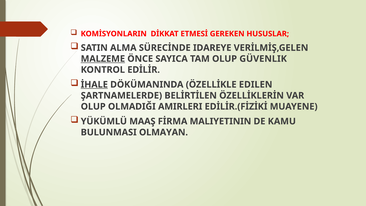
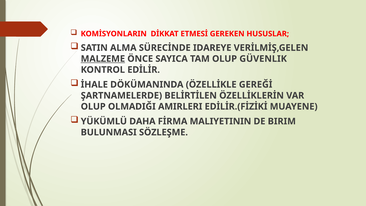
İHALE underline: present -> none (94, 85)
EDILEN: EDILEN -> GEREĞİ (256, 85)
MAAŞ: MAAŞ -> DAHA (142, 121)
KAMU: KAMU -> BIRIM (282, 121)
OLMAYAN: OLMAYAN -> SÖZLEŞME (163, 132)
